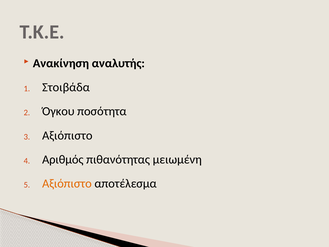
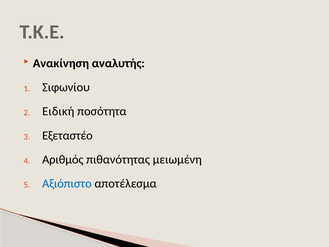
Στοιβάδα: Στοιβάδα -> Σιφωνίου (66, 87)
Όγκου: Όγκου -> Ειδική (58, 111)
Αξιόπιστο: Αξιόπιστο -> Εξεταστέο (67, 135)
Αξιόπιστο colour: orange -> blue (67, 183)
